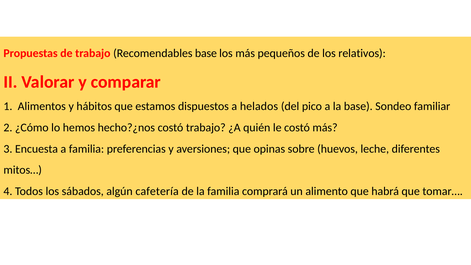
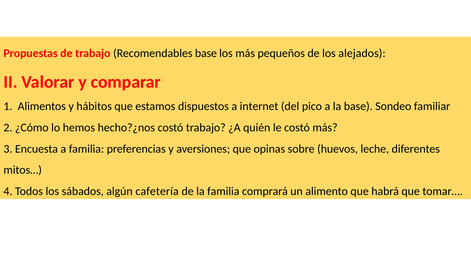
relativos: relativos -> alejados (362, 53)
helados: helados -> internet (259, 106)
